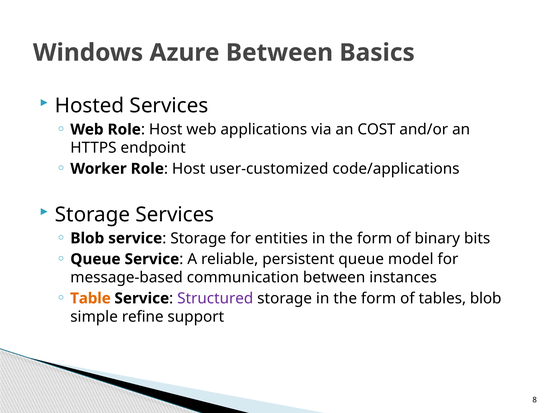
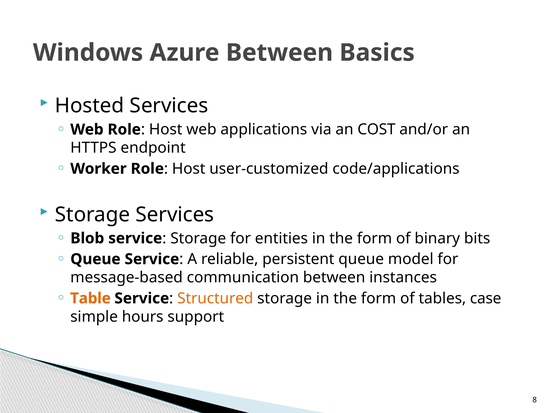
Structured colour: purple -> orange (215, 298)
tables blob: blob -> case (486, 298)
refine: refine -> hours (143, 316)
